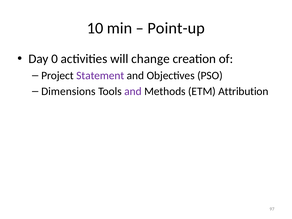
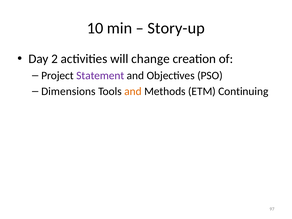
Point-up: Point-up -> Story-up (176, 28)
0: 0 -> 2 (55, 59)
and colour: purple -> orange (133, 91)
Attribution: Attribution -> Continuing (243, 91)
